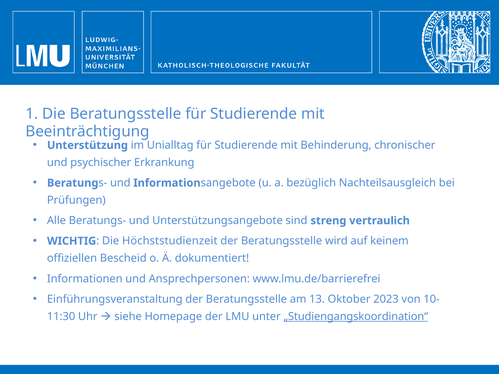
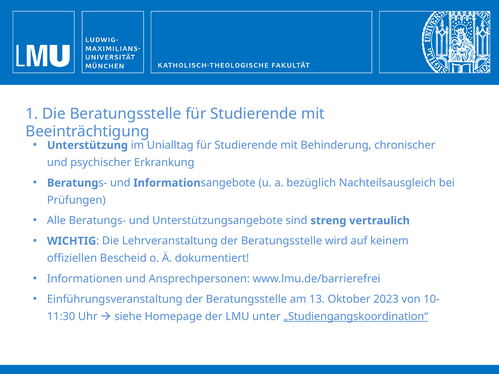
Höchststudienzeit: Höchststudienzeit -> Lehrveranstaltung (170, 241)
